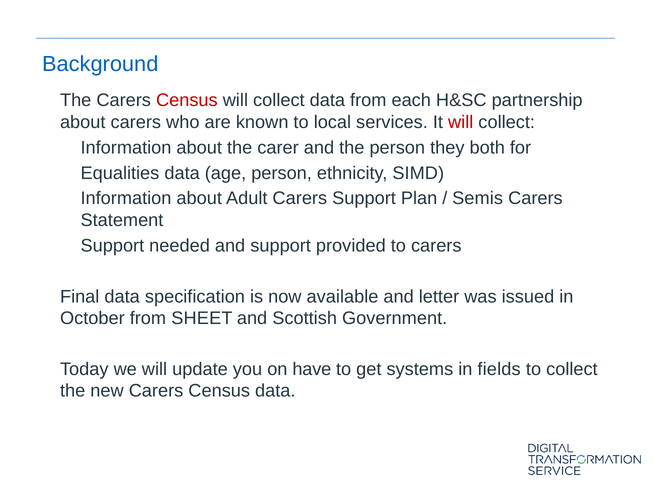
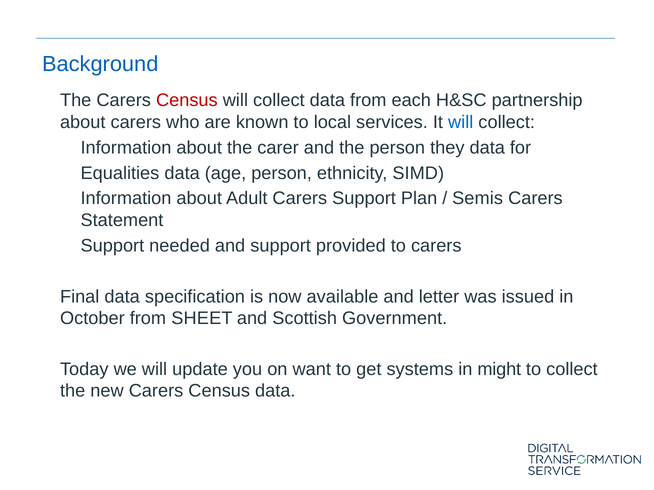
will colour: red -> blue (461, 122)
they both: both -> data (487, 148)
have: have -> want (312, 370)
fields: fields -> might (499, 370)
